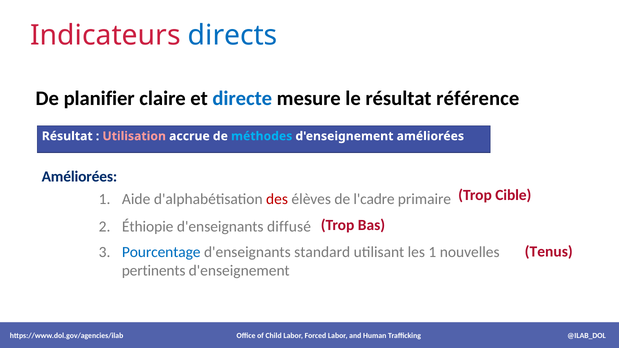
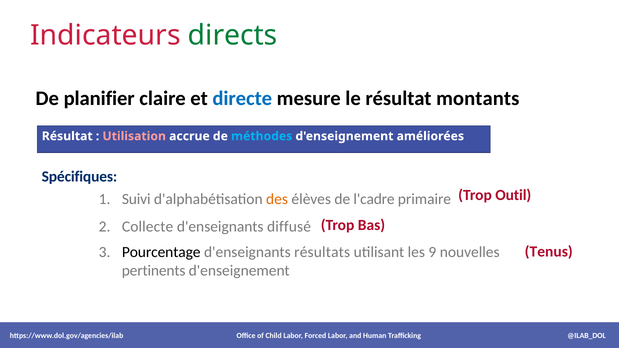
directs colour: blue -> green (233, 35)
référence: référence -> montants (478, 99)
Améliorées: Améliorées -> Spécifiques (79, 177)
Cible: Cible -> Outil (513, 195)
Aide: Aide -> Suivi (136, 199)
des colour: red -> orange (277, 199)
Éthiopie: Éthiopie -> Collecte (148, 227)
Pourcentage colour: blue -> black (161, 252)
standard: standard -> résultats (322, 252)
les 1: 1 -> 9 (432, 252)
